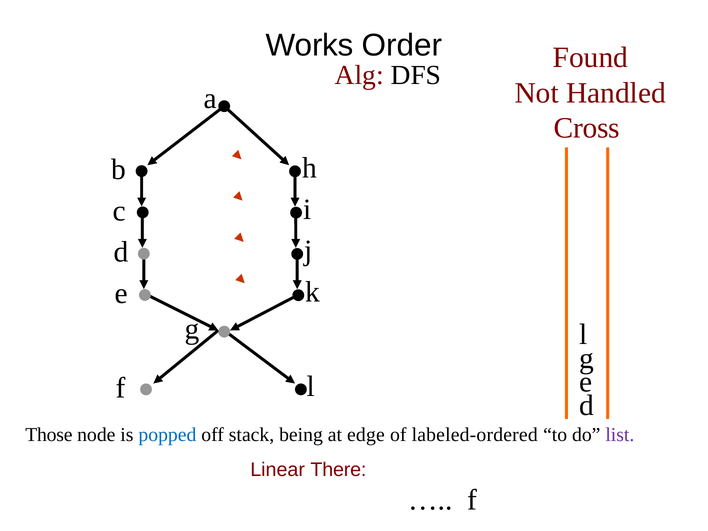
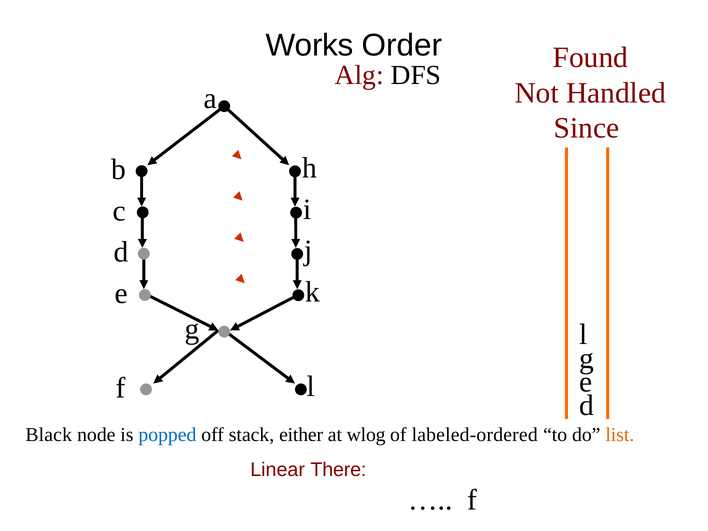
Cross: Cross -> Since (587, 128)
Those: Those -> Black (49, 435)
being: being -> either (301, 435)
edge: edge -> wlog (366, 435)
list colour: purple -> orange (620, 435)
